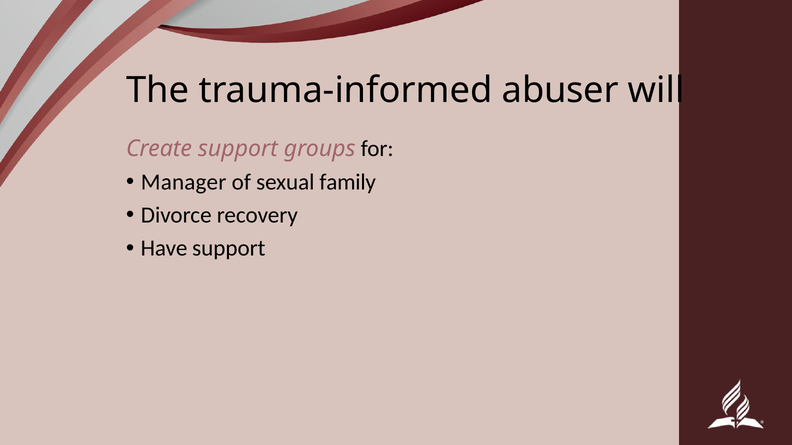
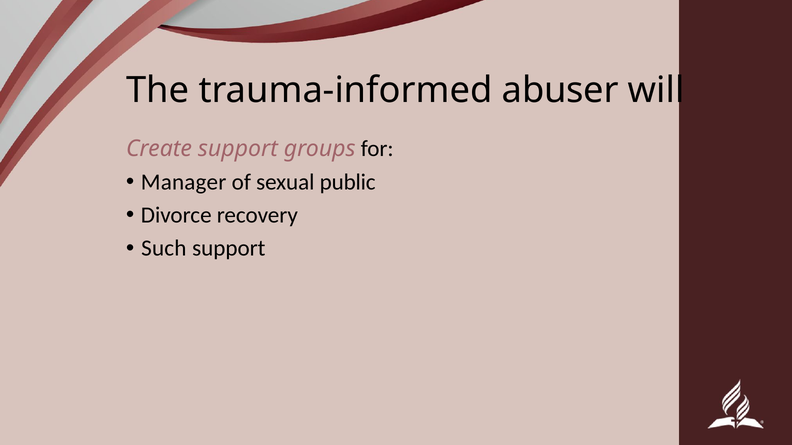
family: family -> public (348, 182)
Have: Have -> Such (164, 249)
